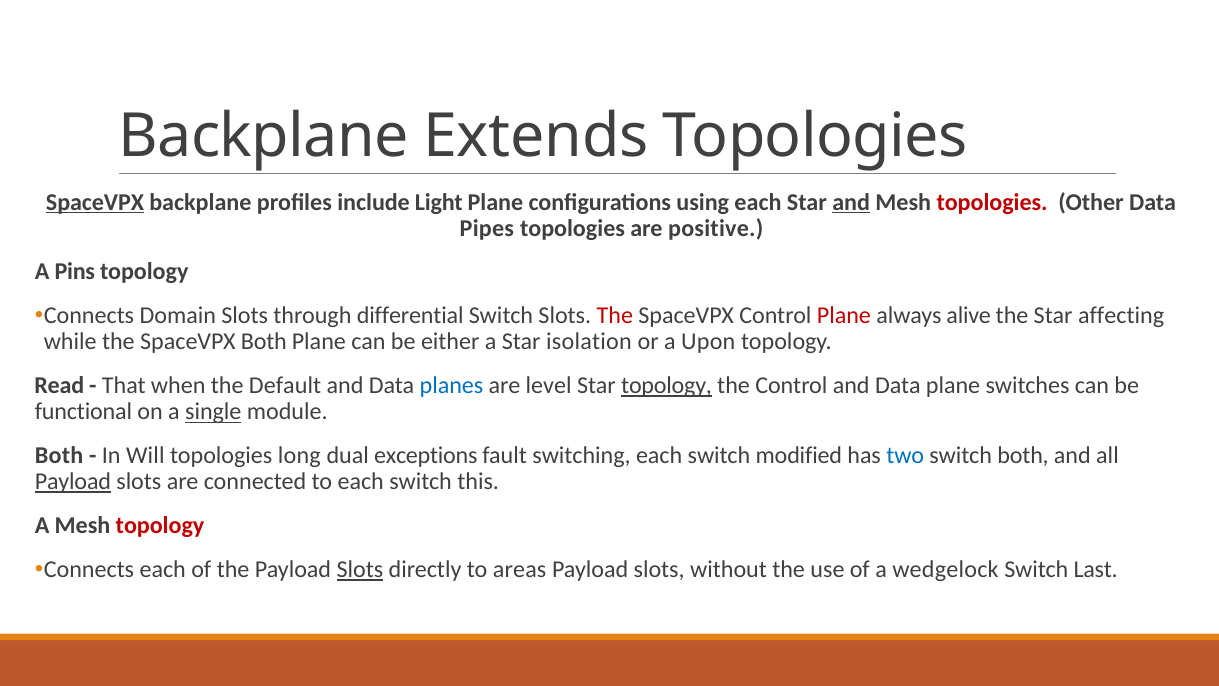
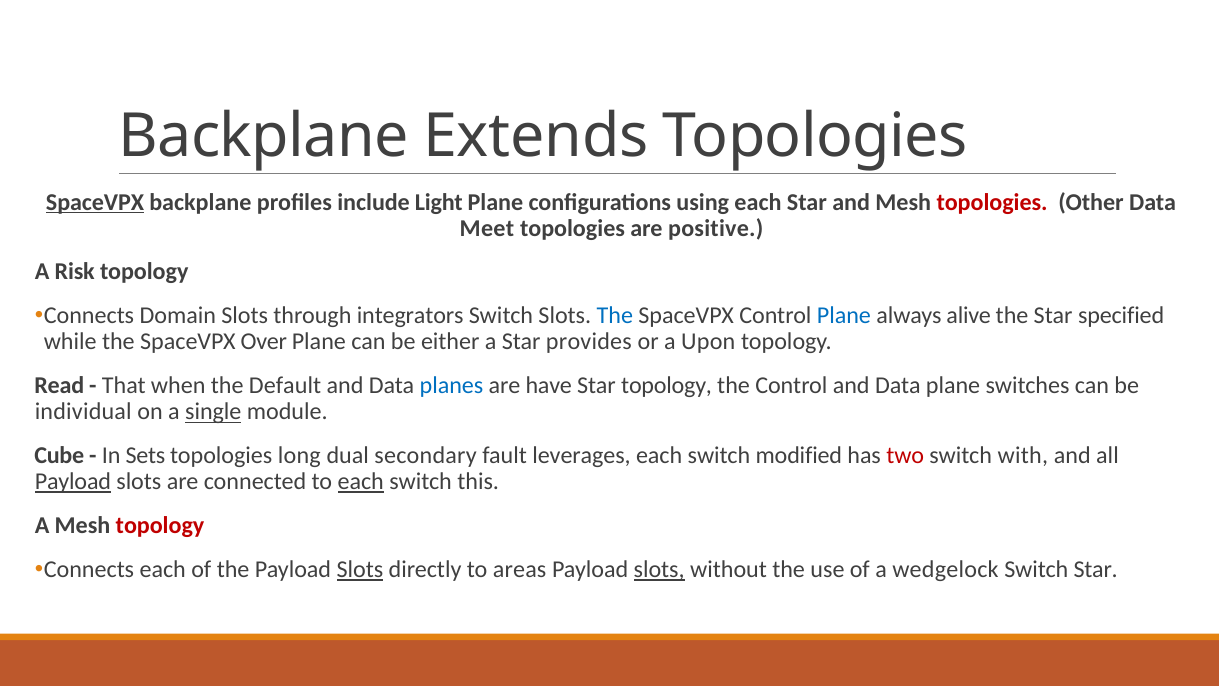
and underline: present -> none (851, 202)
Pipes: Pipes -> Meet (487, 228)
Pins: Pins -> Risk (75, 272)
differential: differential -> integrators (410, 316)
The colour: red -> blue (615, 316)
Plane colour: red -> blue (844, 316)
affecting: affecting -> specified (1121, 316)
SpaceVPX Both: Both -> Over (264, 342)
isolation: isolation -> provides (589, 342)
level: level -> have (549, 386)
topology underline: present -> none (667, 386)
functional: functional -> individual (83, 412)
Both: Both -> Cube (59, 456)
Will: Will -> Sets (145, 456)
exceptions: exceptions -> secondary (426, 456)
switching: switching -> leverages (582, 456)
two colour: blue -> red (905, 456)
switch both: both -> with (1023, 456)
each underline: none -> present (361, 482)
slots underline: none -> present (659, 569)
Switch Last: Last -> Star (1096, 569)
